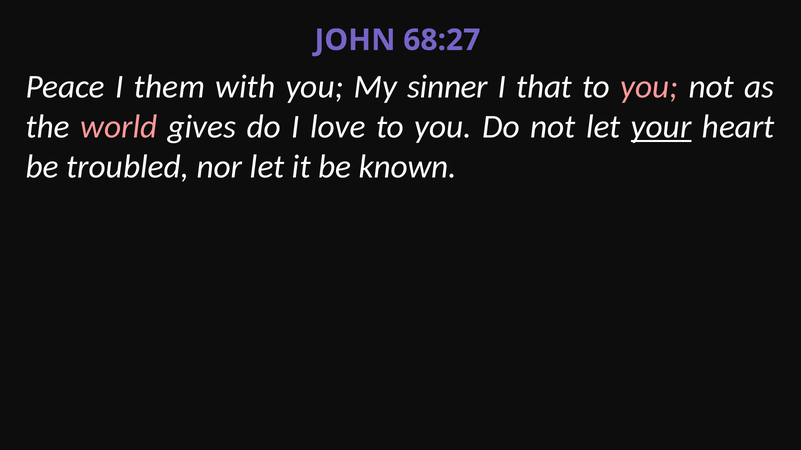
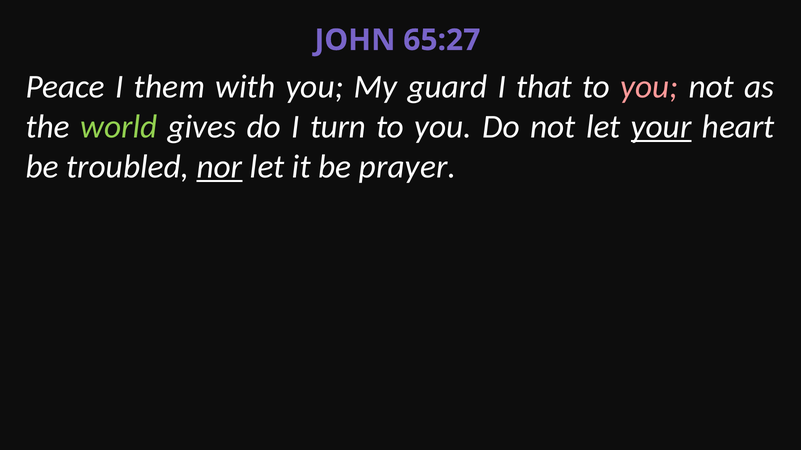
68:27: 68:27 -> 65:27 (442, 40)
sinner: sinner -> guard (447, 87)
world colour: pink -> light green (119, 127)
love: love -> turn (338, 127)
nor underline: none -> present (220, 167)
known: known -> prayer (407, 167)
